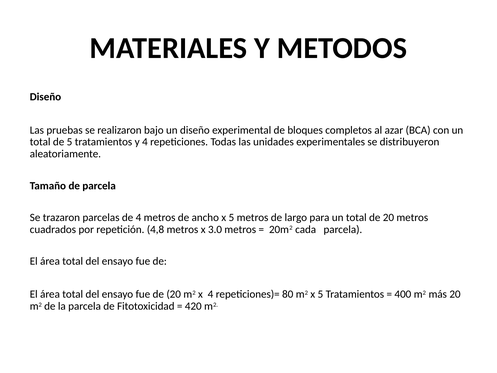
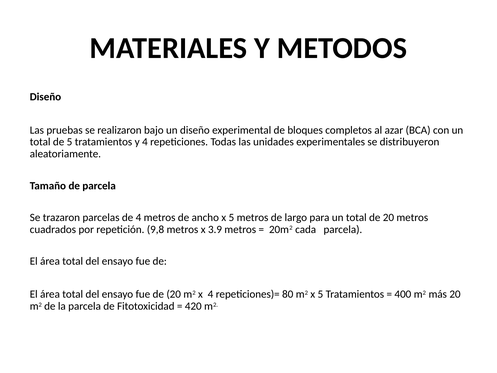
4,8: 4,8 -> 9,8 (156, 229)
3.0: 3.0 -> 3.9 (215, 229)
